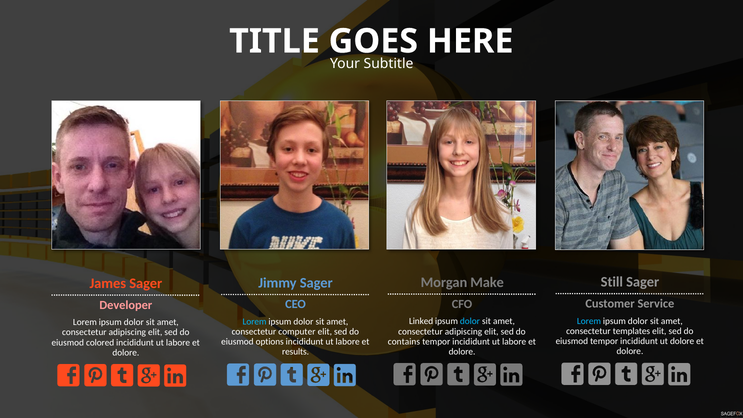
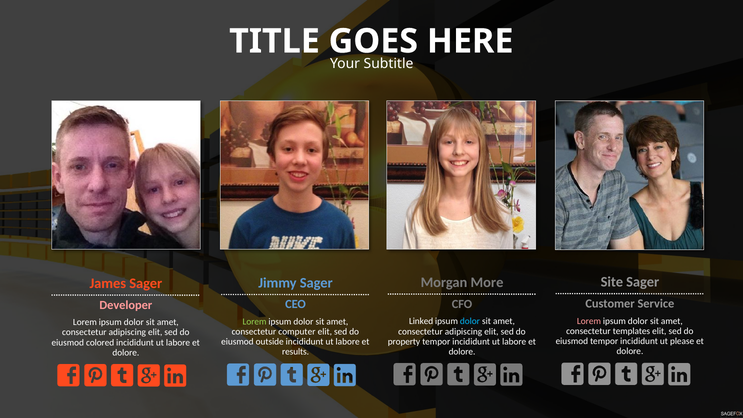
Still: Still -> Site (612, 282)
Make: Make -> More (487, 283)
Lorem colour: light blue -> pink (589, 321)
Lorem colour: light blue -> light green (254, 322)
ut dolore: dolore -> please (682, 341)
contains: contains -> property (404, 341)
options: options -> outside (270, 342)
